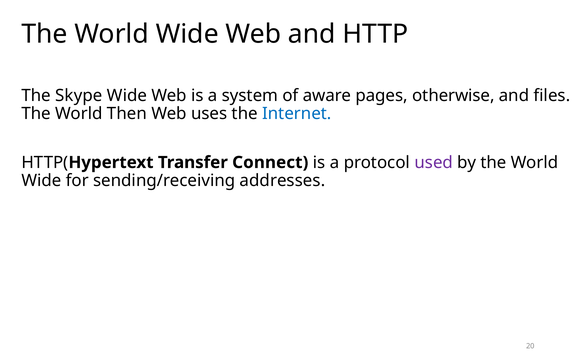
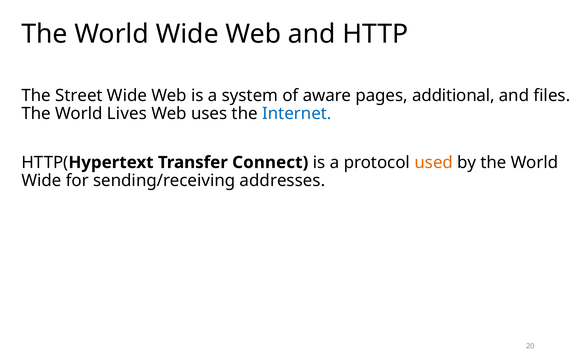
Skype: Skype -> Street (79, 95)
otherwise: otherwise -> additional (453, 95)
Then: Then -> Lives (127, 114)
used colour: purple -> orange (434, 162)
